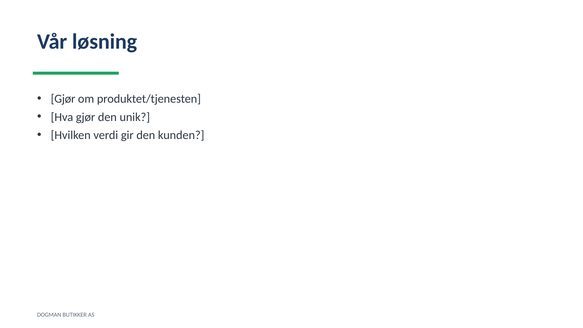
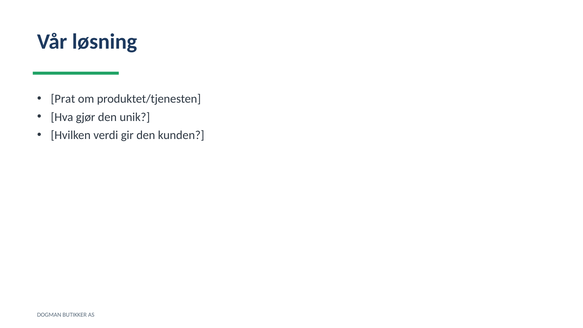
Gjør: Gjør -> Prat (63, 99)
